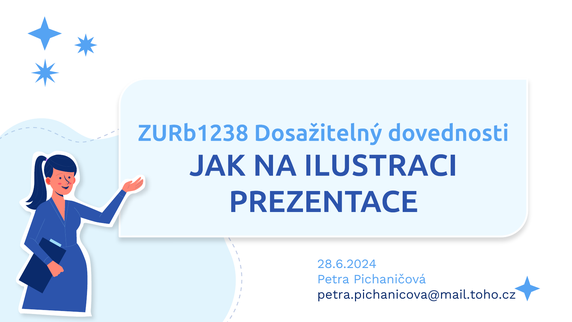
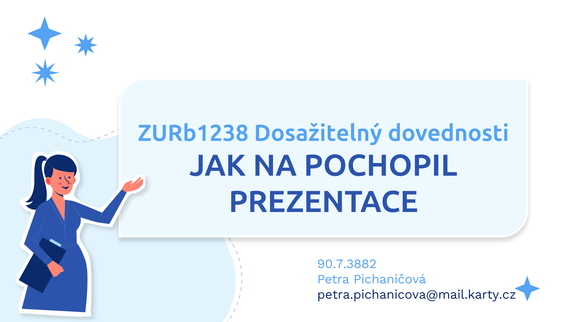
ILUSTRACI: ILUSTRACI -> POCHOPIL (381, 166)
28.6.2024: 28.6.2024 -> 90.7.3882 (347, 264)
petra.pichanicova@mail.toho.cz: petra.pichanicova@mail.toho.cz -> petra.pichanicova@mail.karty.cz (417, 294)
